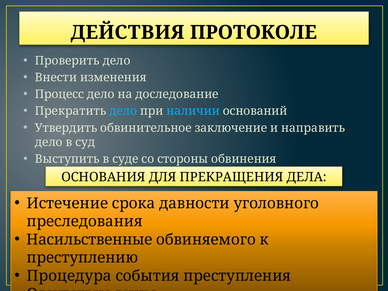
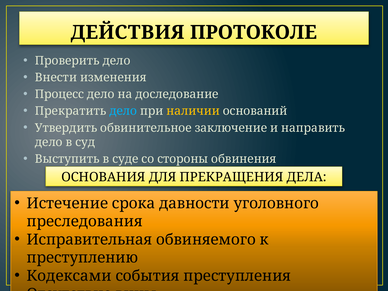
наличии colour: light blue -> yellow (193, 111)
Насильственные: Насильственные -> Исправительная (89, 240)
Процедура: Процедура -> Кодексами (69, 276)
